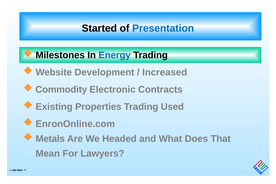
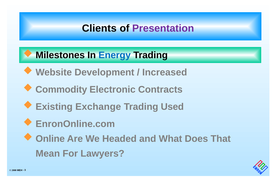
Started: Started -> Clients (99, 28)
Presentation colour: blue -> purple (163, 28)
Properties: Properties -> Exchange (98, 107)
Metals: Metals -> Online (50, 139)
